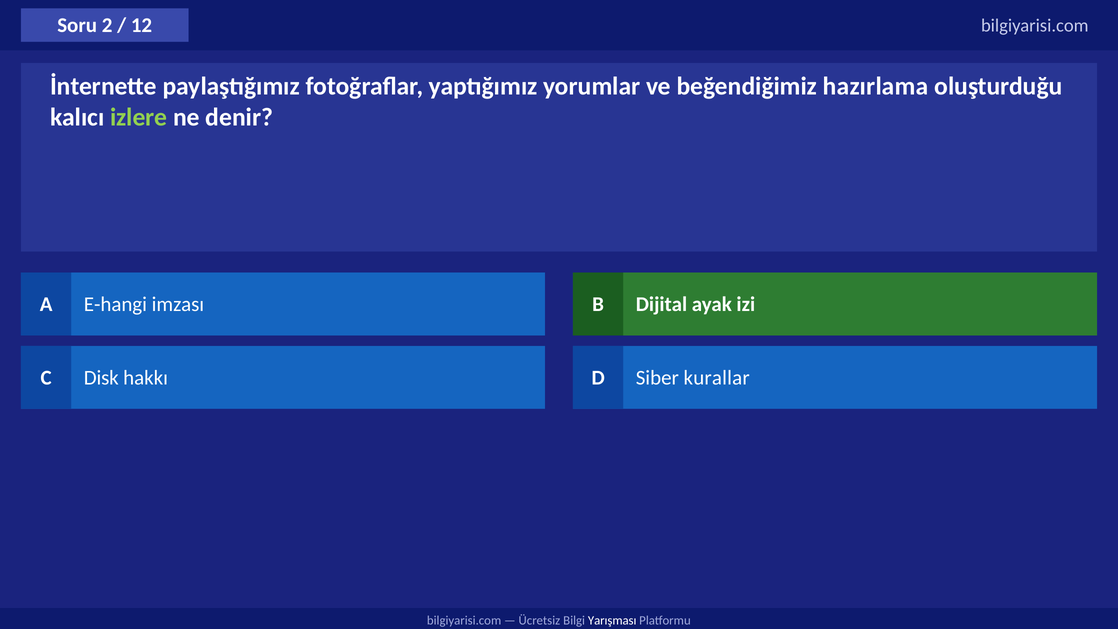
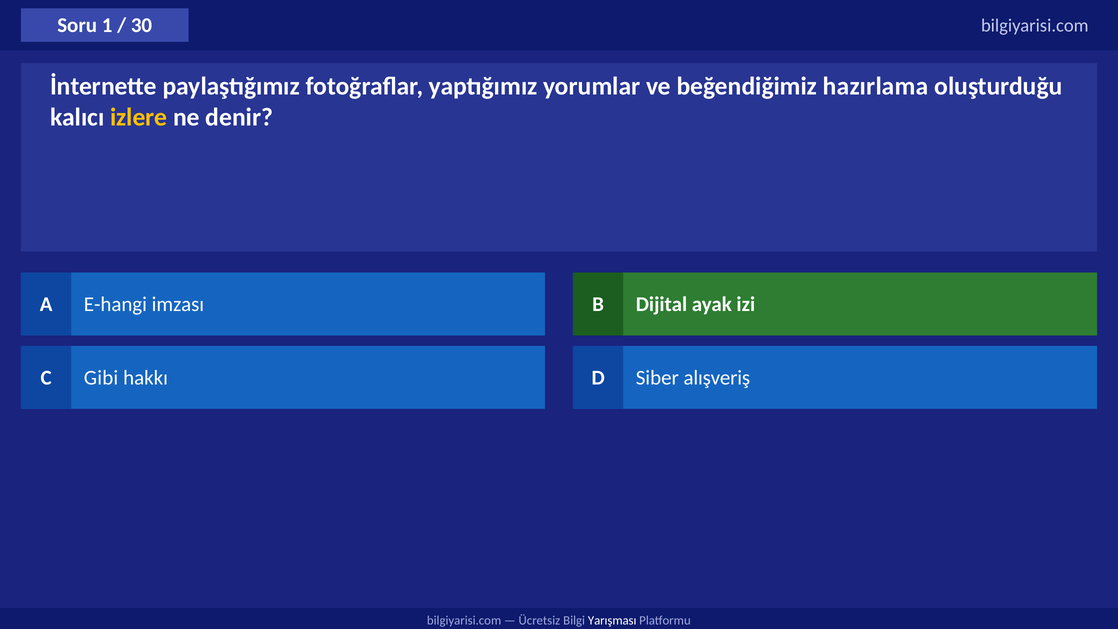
2: 2 -> 1 (107, 26)
12: 12 -> 30 (141, 26)
izlere colour: light green -> yellow (139, 117)
Disk: Disk -> Gibi (101, 378)
kurallar: kurallar -> alışveriş (717, 378)
